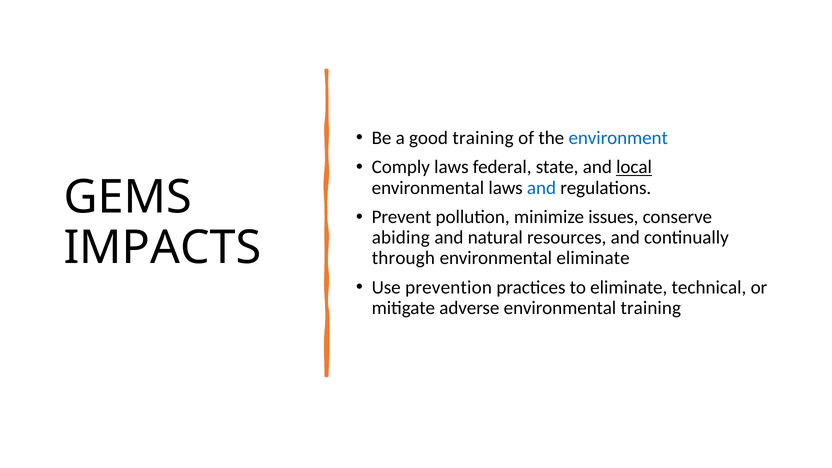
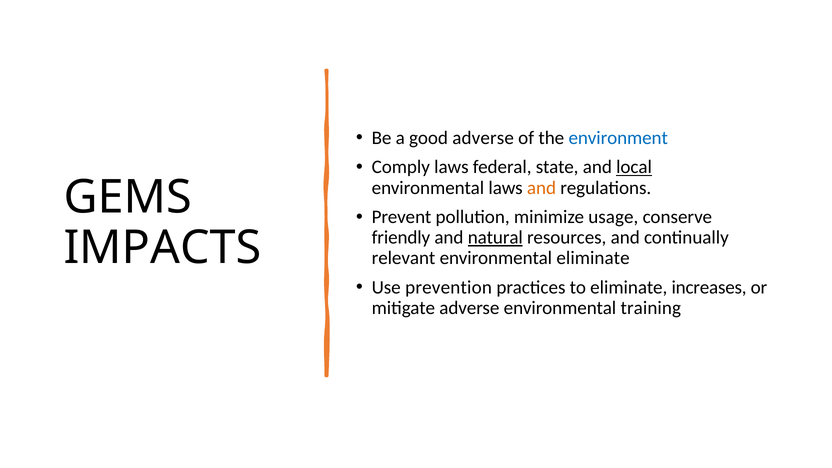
good training: training -> adverse (483, 138)
and colour: blue -> orange (542, 188)
issues: issues -> usage (613, 217)
abiding: abiding -> friendly (401, 238)
natural underline: none -> present (495, 238)
through: through -> relevant (404, 258)
technical: technical -> increases (709, 287)
